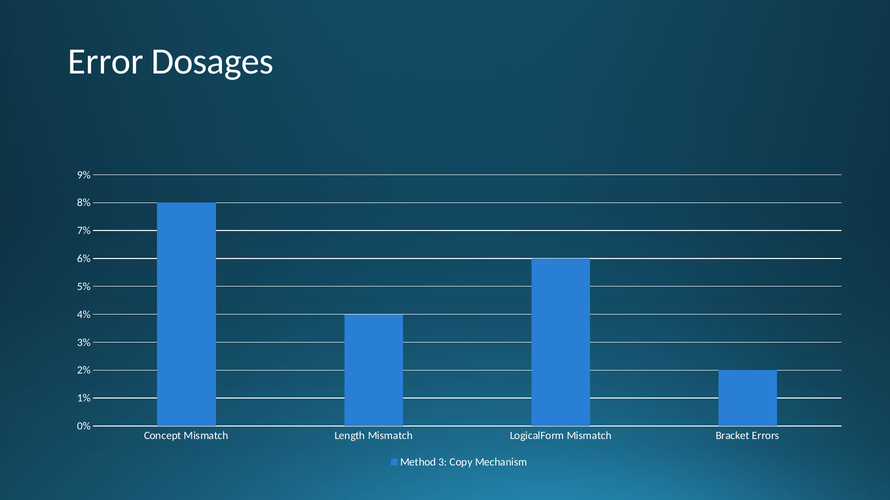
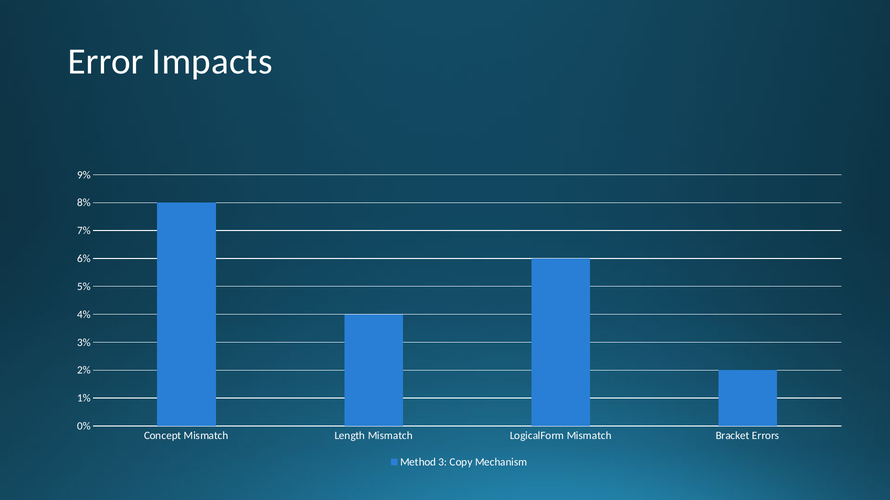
Dosages: Dosages -> Impacts (212, 62)
